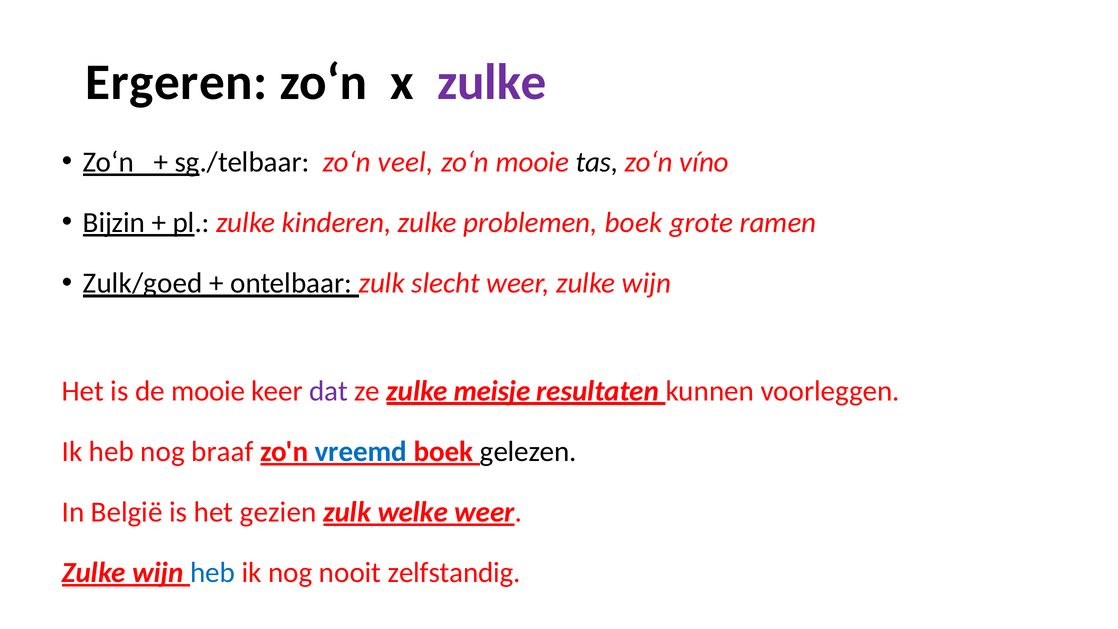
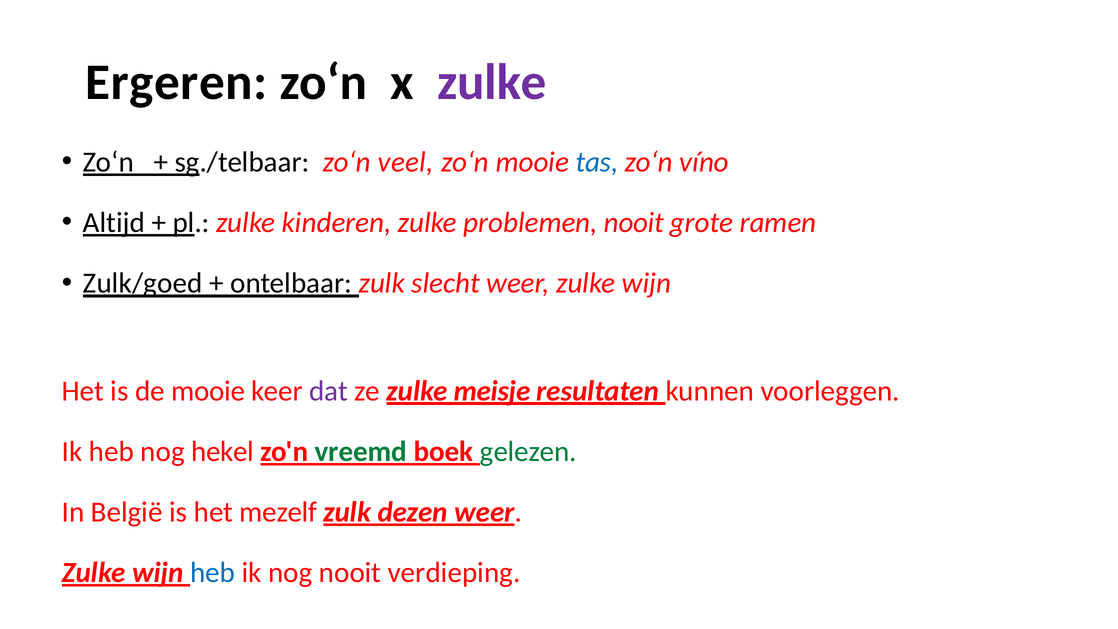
tas colour: black -> blue (597, 162)
Bijzin: Bijzin -> Altijd (114, 223)
problemen boek: boek -> nooit (634, 223)
braaf: braaf -> hekel (222, 452)
vreemd colour: blue -> green (361, 452)
gelezen colour: black -> green (528, 452)
gezien: gezien -> mezelf (278, 512)
welke: welke -> dezen (413, 512)
zelfstandig: zelfstandig -> verdieping (454, 573)
